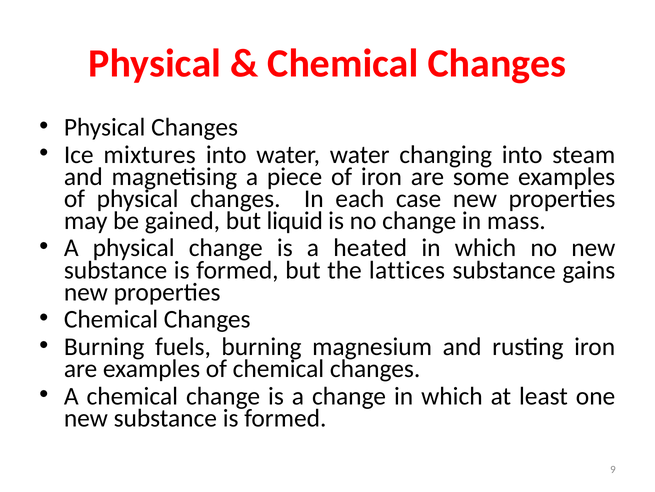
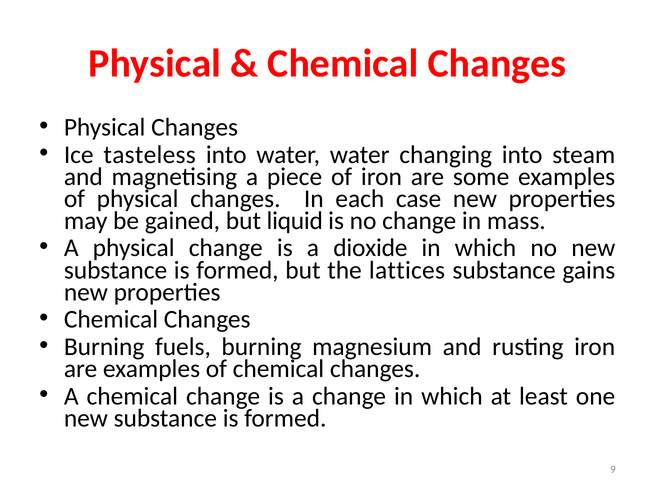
mixtures: mixtures -> tasteless (150, 154)
heated: heated -> dioxide (370, 248)
